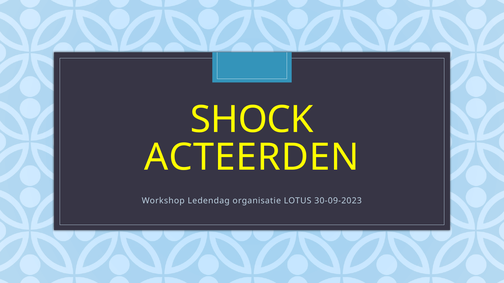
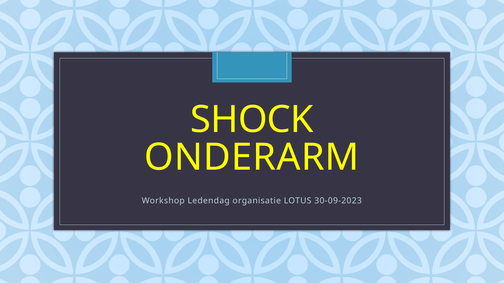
ACTEERDEN: ACTEERDEN -> ONDERARM (252, 158)
